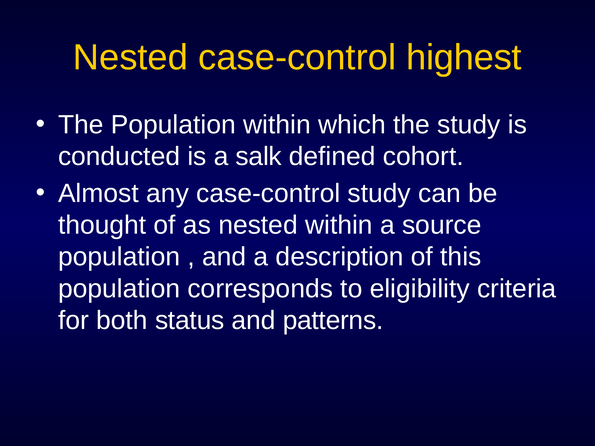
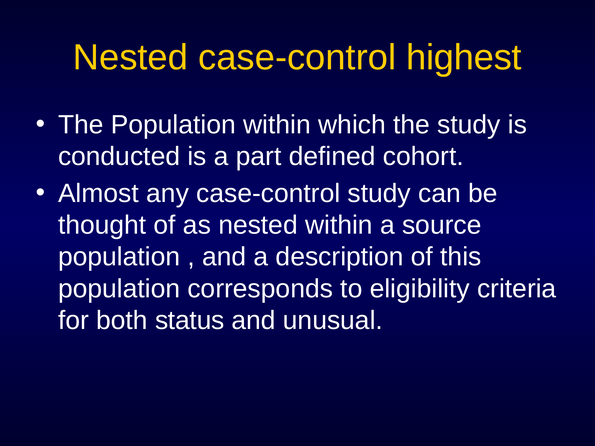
salk: salk -> part (259, 157)
patterns: patterns -> unusual (333, 321)
